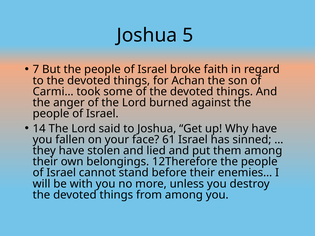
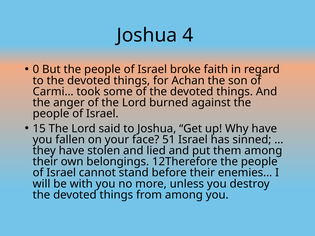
5: 5 -> 4 (188, 35)
7: 7 -> 0 (36, 70)
14: 14 -> 15 (39, 129)
61: 61 -> 51 (169, 140)
